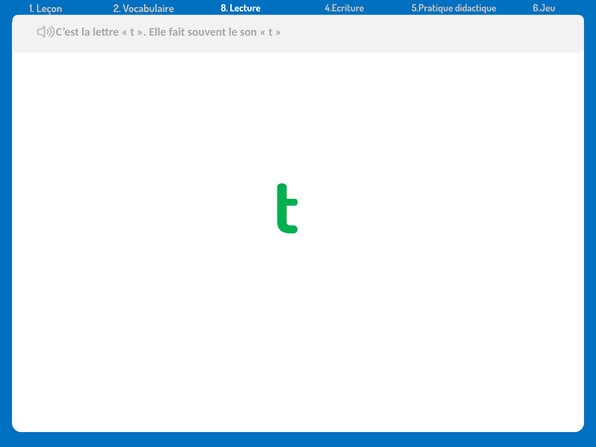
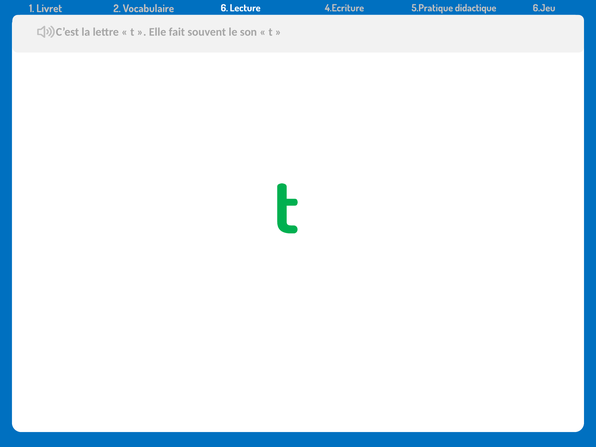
Leçon: Leçon -> Livret (49, 9)
8: 8 -> 6 (224, 8)
